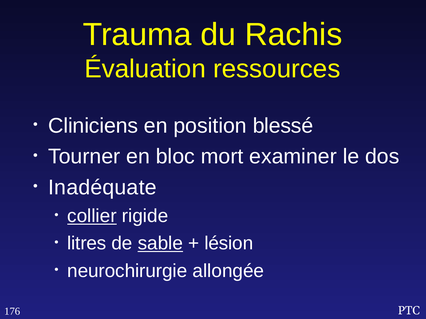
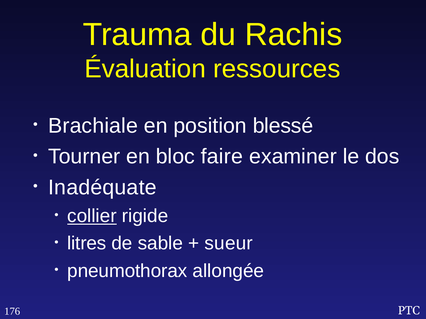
Cliniciens: Cliniciens -> Brachiale (93, 126)
mort: mort -> faire (222, 157)
sable underline: present -> none (160, 244)
lésion: lésion -> sueur (229, 244)
neurochirurgie: neurochirurgie -> pneumothorax (127, 271)
